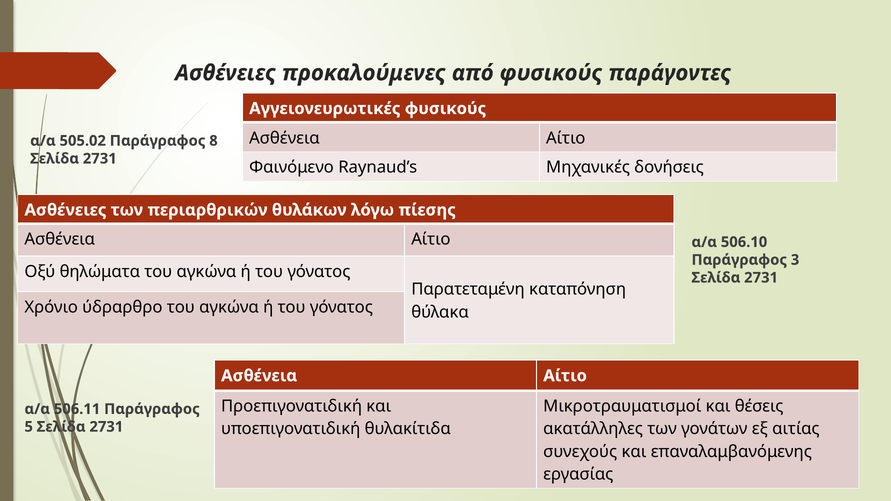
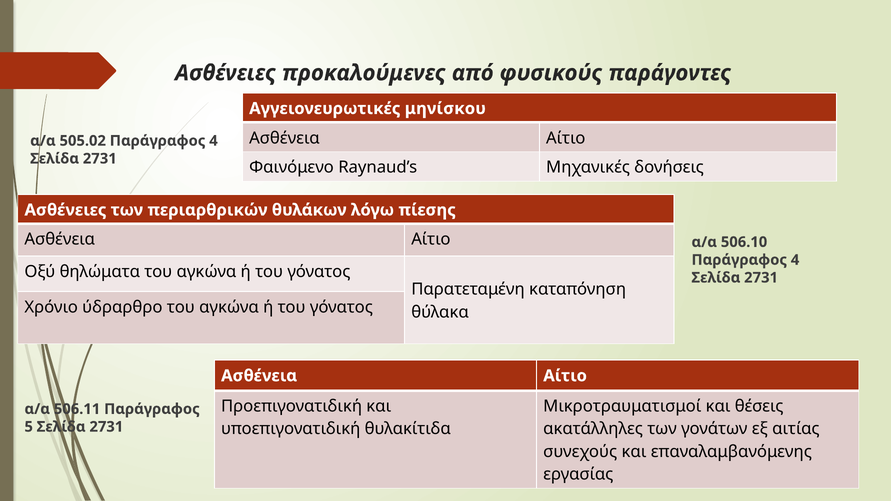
Αγγειονευρωτικές φυσικούς: φυσικούς -> μηνίσκου (445, 109)
505.02 Παράγραφος 8: 8 -> 4 (213, 141)
3: 3 -> 4 (795, 260)
